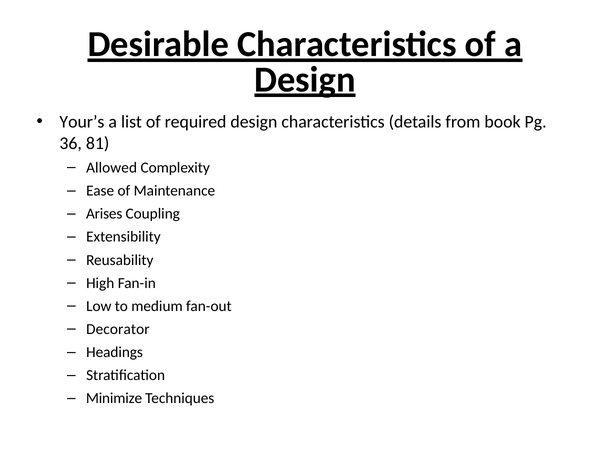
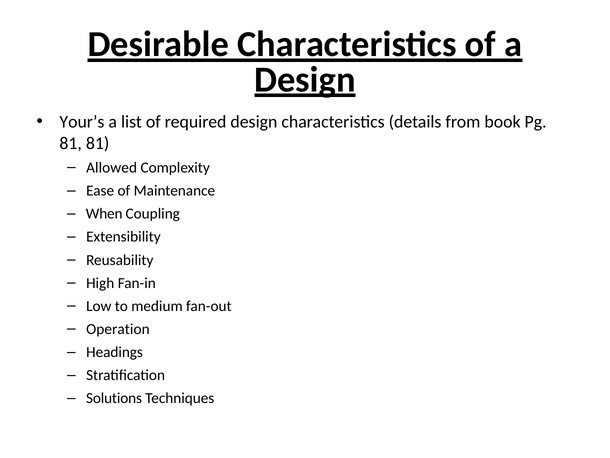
36: 36 -> 81 (71, 143)
Arises: Arises -> When (104, 214)
Decorator: Decorator -> Operation (118, 329)
Minimize: Minimize -> Solutions (114, 398)
